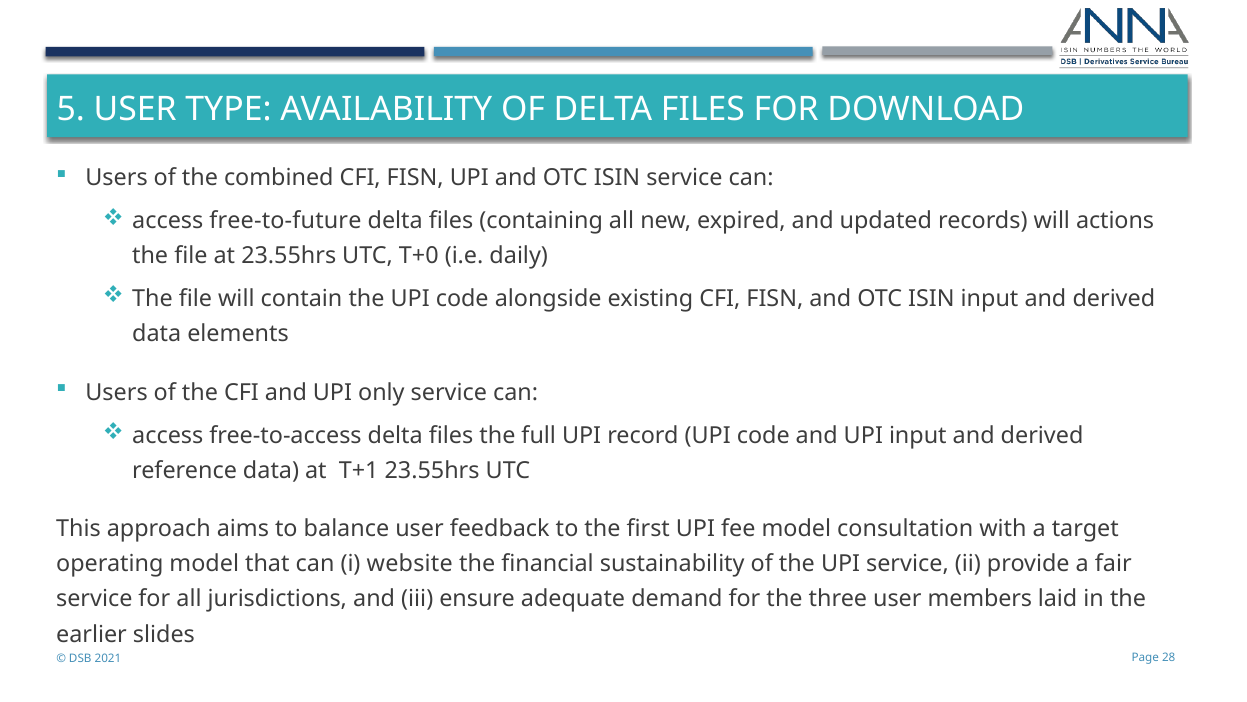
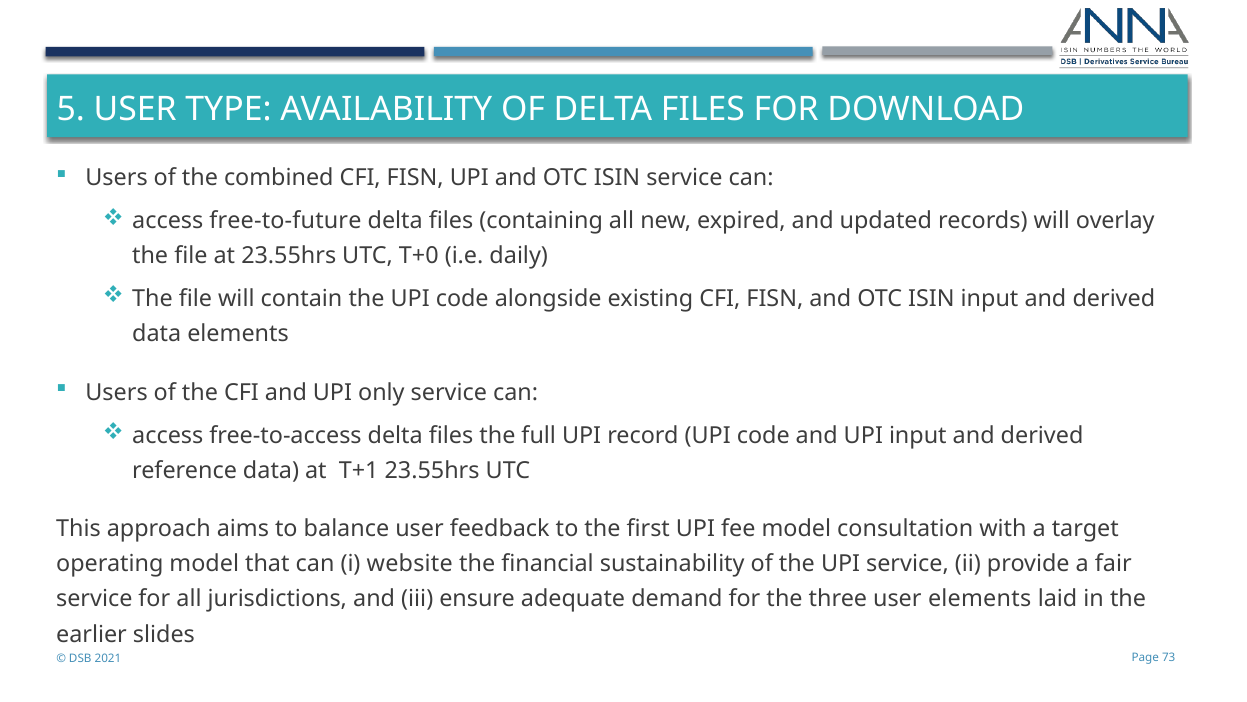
actions: actions -> overlay (1115, 221)
user members: members -> elements (980, 599)
28: 28 -> 73 (1169, 657)
